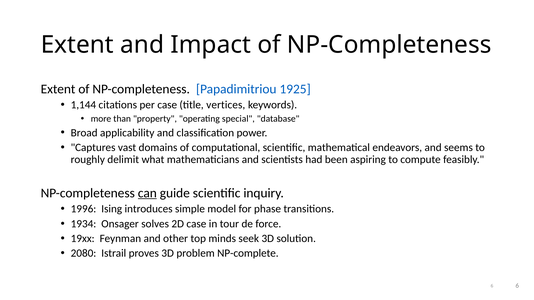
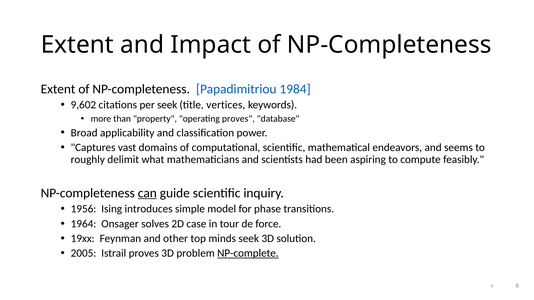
1925: 1925 -> 1984 (295, 89)
1,144: 1,144 -> 9,602 (83, 105)
per case: case -> seek (167, 105)
operating special: special -> proves (238, 119)
1996: 1996 -> 1956 (84, 209)
1934: 1934 -> 1964 (84, 224)
2080: 2080 -> 2005 (84, 254)
NP-complete underline: none -> present (248, 254)
